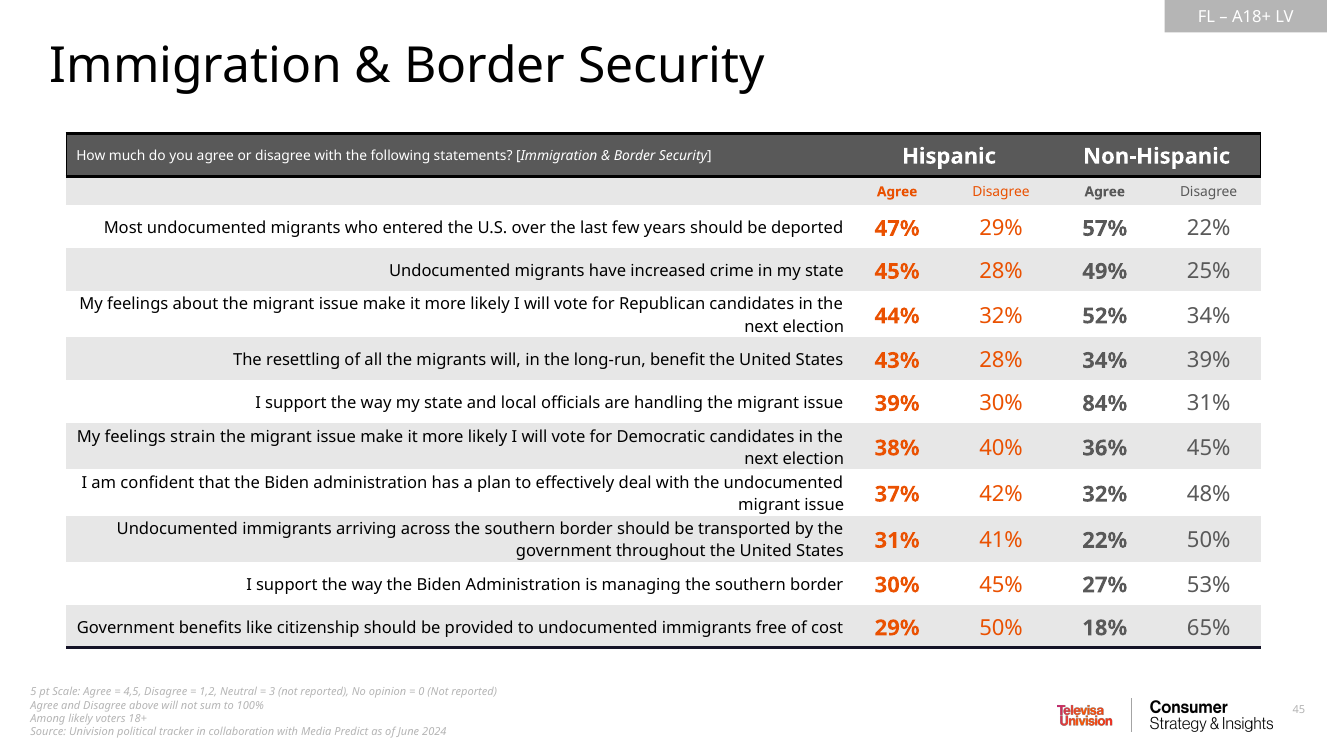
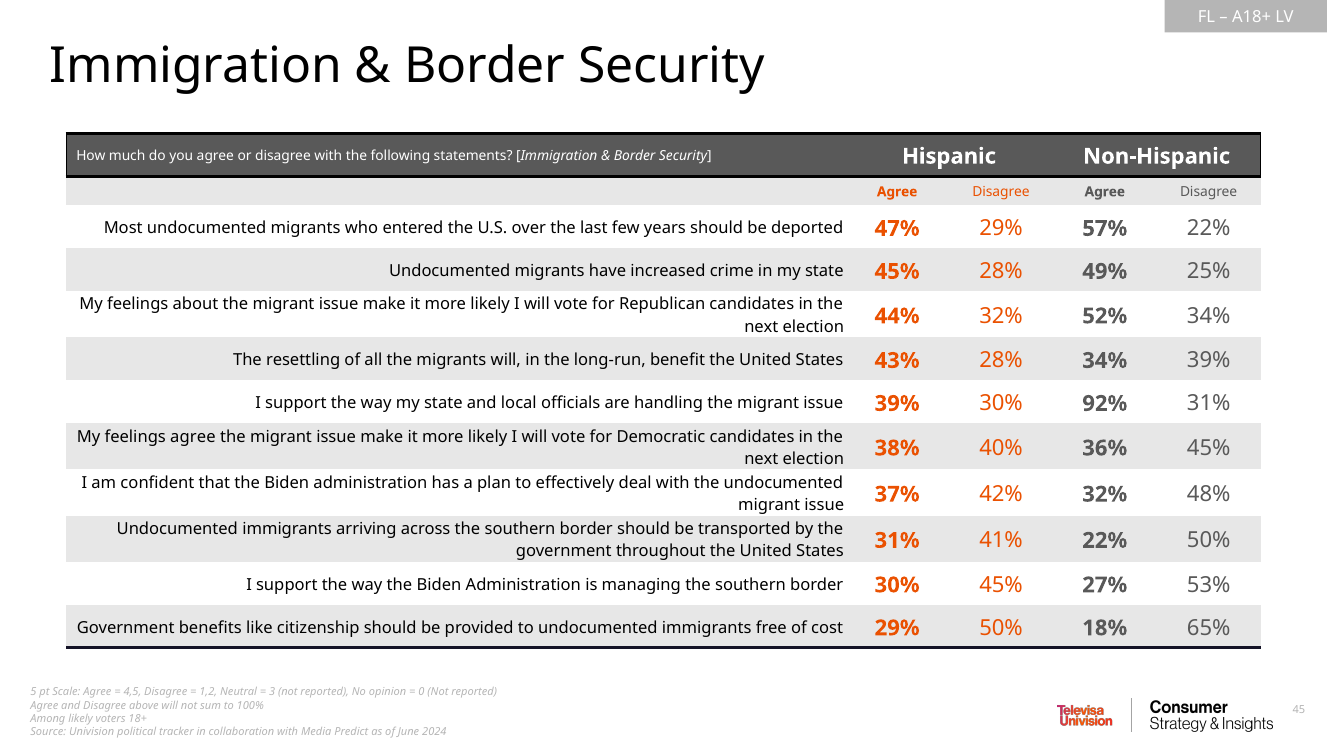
84%: 84% -> 92% (1105, 404)
feelings strain: strain -> agree (193, 437)
